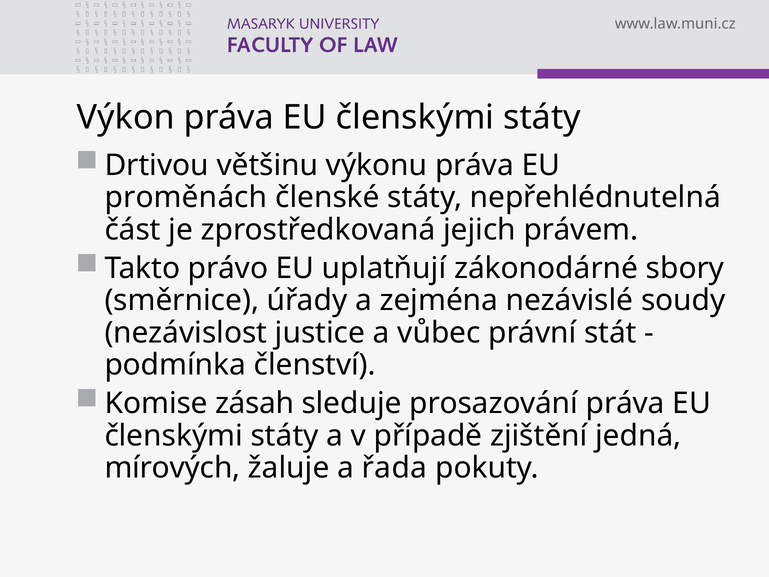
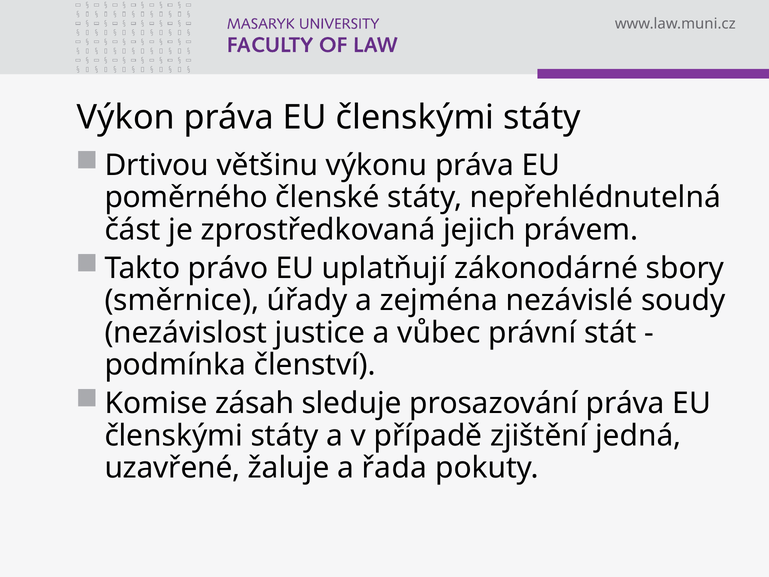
proměnách: proměnách -> poměrného (186, 197)
mírových: mírových -> uzavřené (172, 468)
